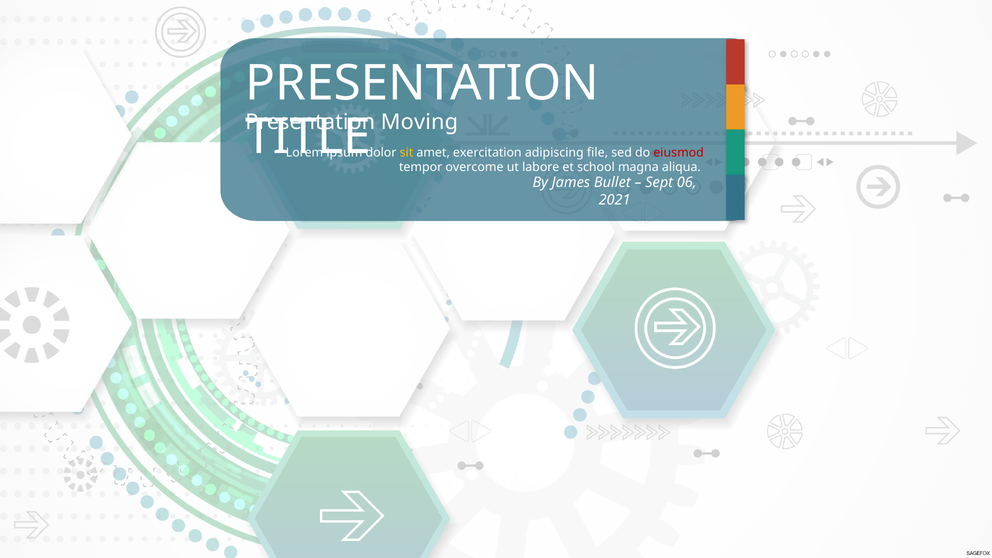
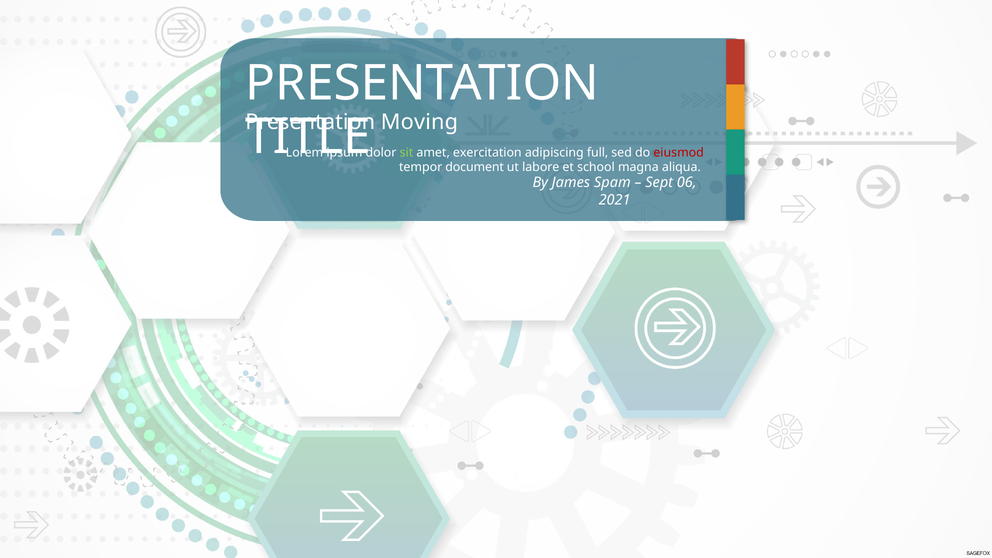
sit colour: yellow -> light green (406, 152)
file: file -> full (598, 152)
overcome: overcome -> document (475, 167)
Bullet: Bullet -> Spam (612, 182)
